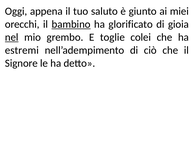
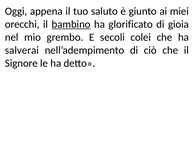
nel underline: present -> none (12, 37)
toglie: toglie -> secoli (112, 37)
estremi: estremi -> salverai (22, 50)
